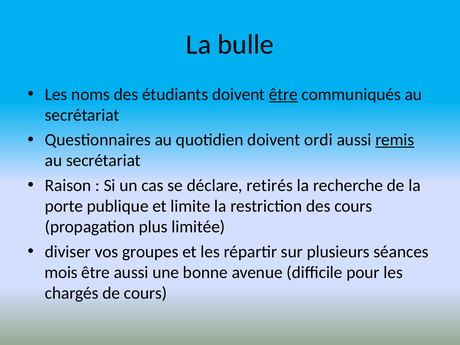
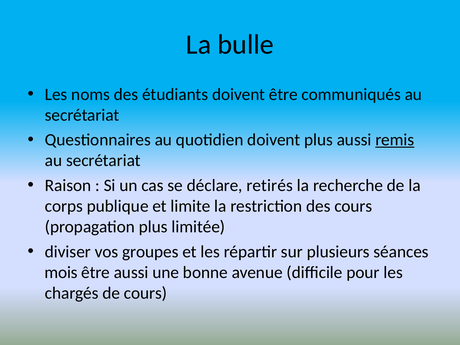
être underline: present -> none (283, 94)
doivent ordi: ordi -> plus (319, 140)
porte: porte -> corps (64, 206)
